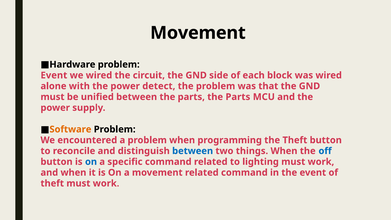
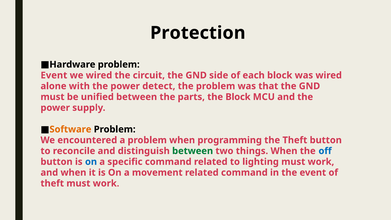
Movement: Movement -> Protection (198, 33)
parts the Parts: Parts -> Block (238, 97)
between colour: blue -> green (193, 151)
